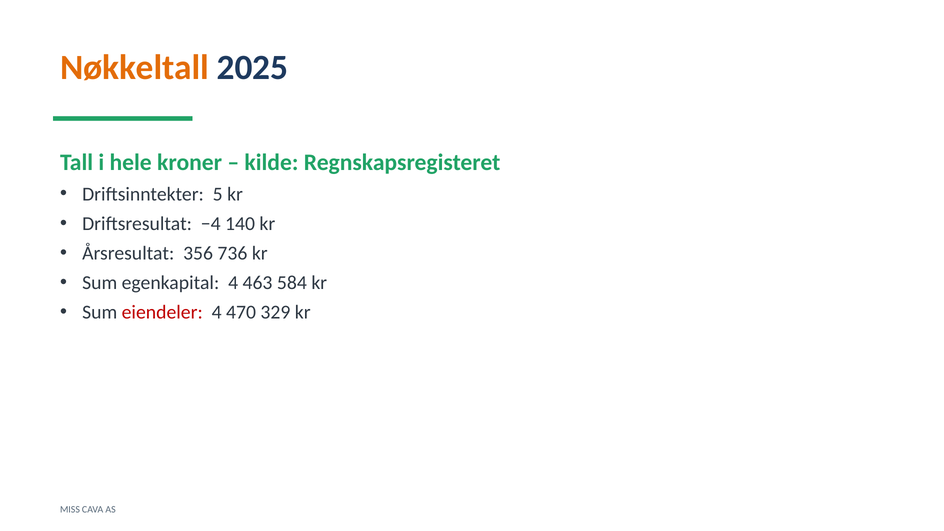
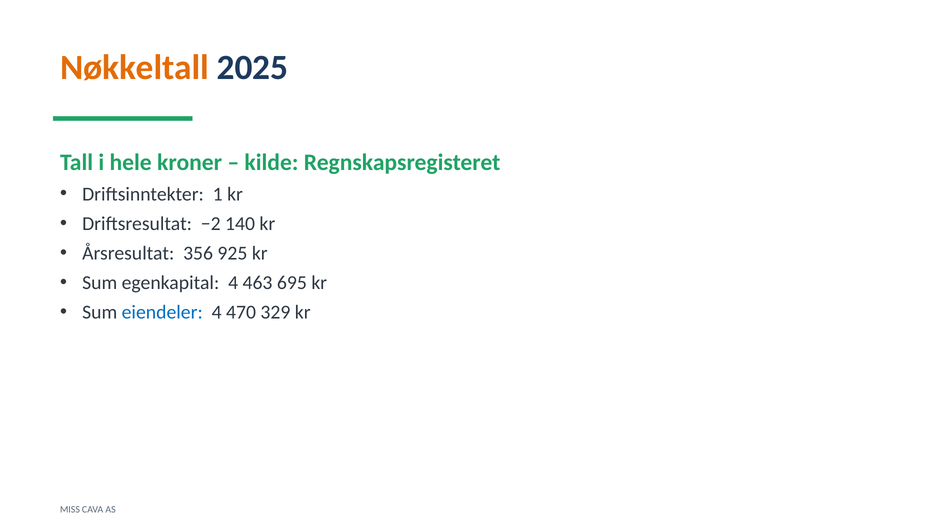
5: 5 -> 1 (218, 194)
−4: −4 -> −2 (211, 224)
736: 736 -> 925 (232, 253)
584: 584 -> 695 (292, 283)
eiendeler colour: red -> blue (162, 312)
